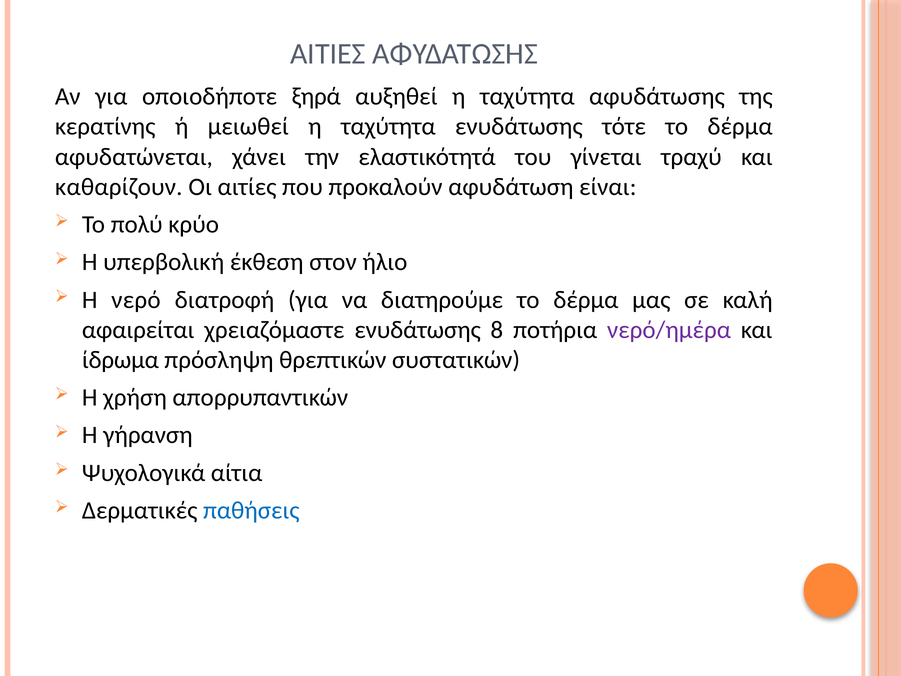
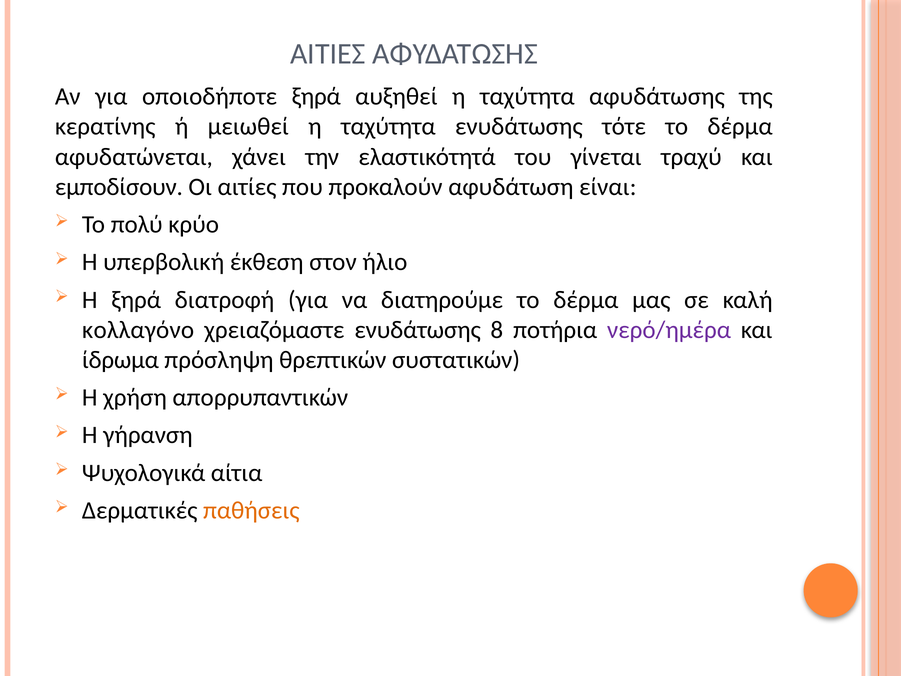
καθαρίζουν: καθαρίζουν -> εμποδίσουν (119, 187)
Η νερό: νερό -> ξηρά (136, 300)
αφαιρείται: αφαιρείται -> κολλαγόνο (138, 330)
παθήσεις colour: blue -> orange (251, 510)
